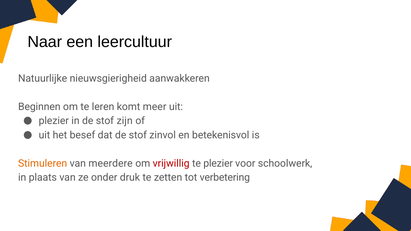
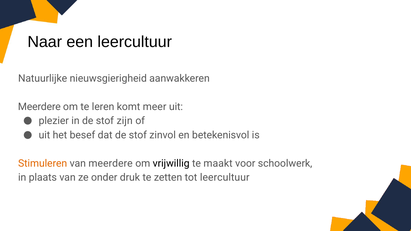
Beginnen: Beginnen -> Meerdere (39, 107)
vrijwillig colour: red -> black (171, 164)
te plezier: plezier -> maakt (218, 164)
tot verbetering: verbetering -> leercultuur (225, 178)
